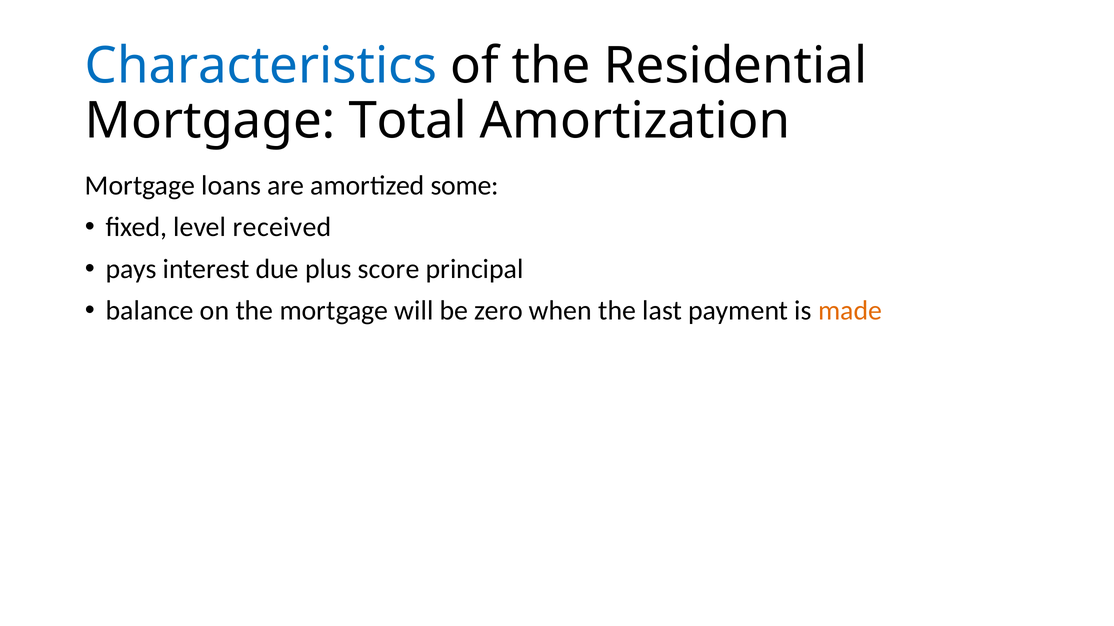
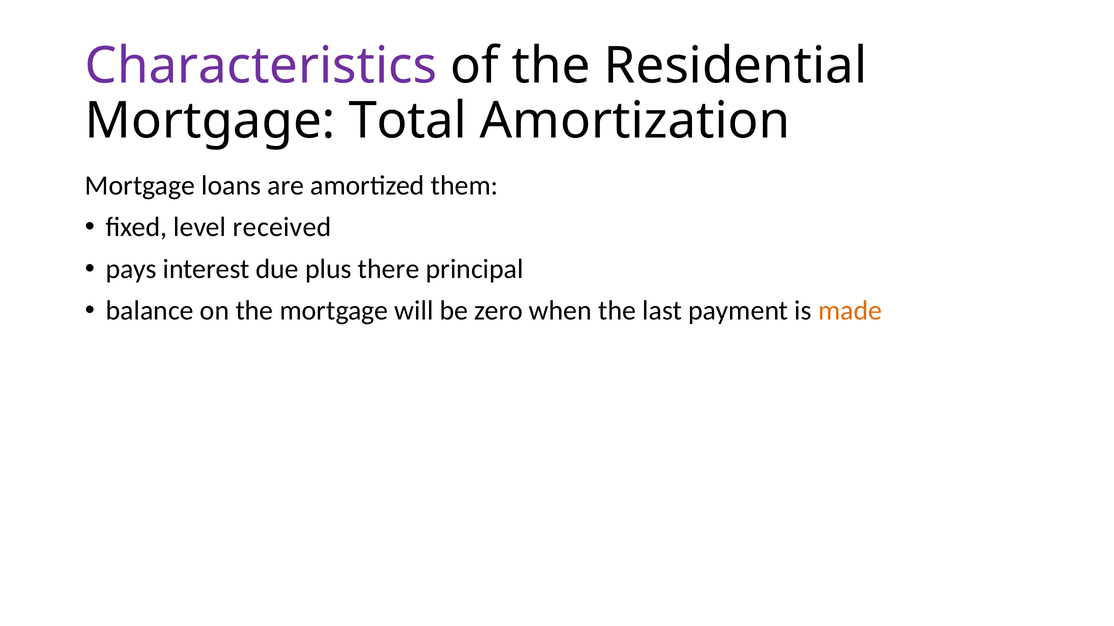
Characteristics colour: blue -> purple (261, 66)
some: some -> them (464, 186)
score: score -> there (389, 269)
